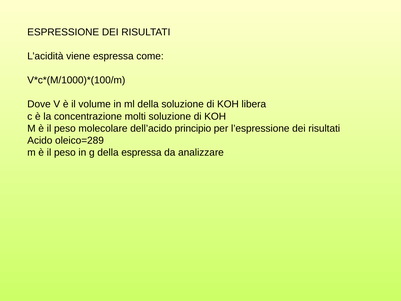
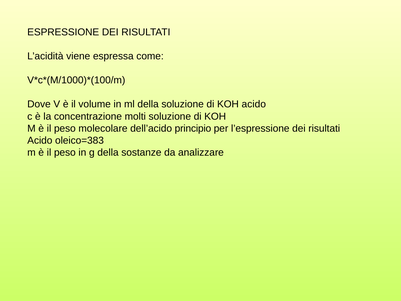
KOH libera: libera -> acido (254, 104)
oleico=289: oleico=289 -> oleico=383 (79, 140)
della espressa: espressa -> sostanze (141, 152)
